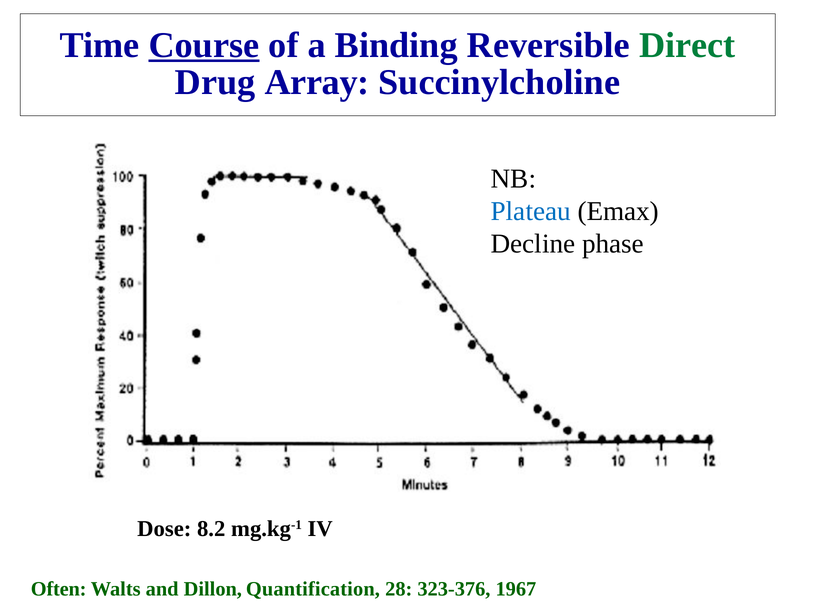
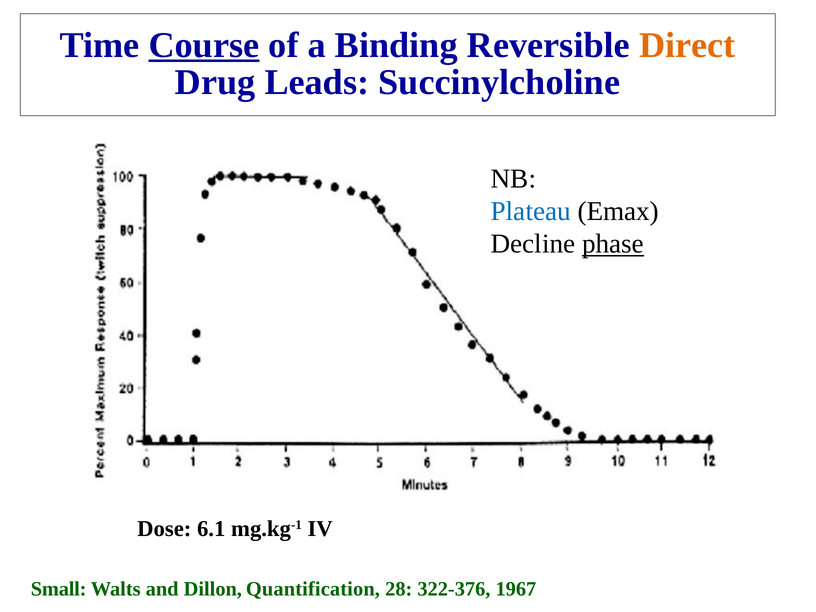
Direct colour: green -> orange (687, 45)
Array: Array -> Leads (317, 82)
phase underline: none -> present (613, 244)
8.2: 8.2 -> 6.1 (211, 529)
Often: Often -> Small (59, 589)
323-376: 323-376 -> 322-376 (454, 589)
